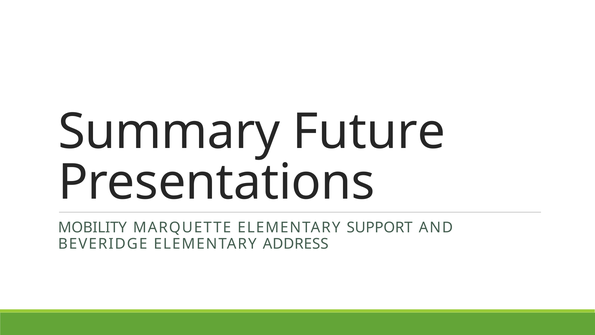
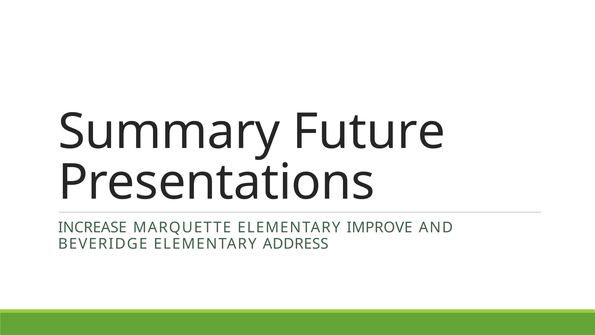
MOBILITY: MOBILITY -> INCREASE (92, 228)
SUPPORT: SUPPORT -> IMPROVE (380, 228)
